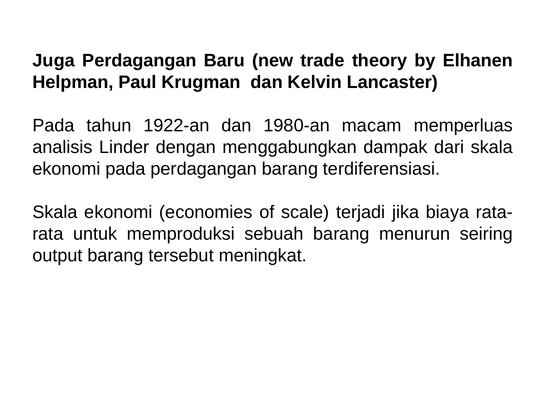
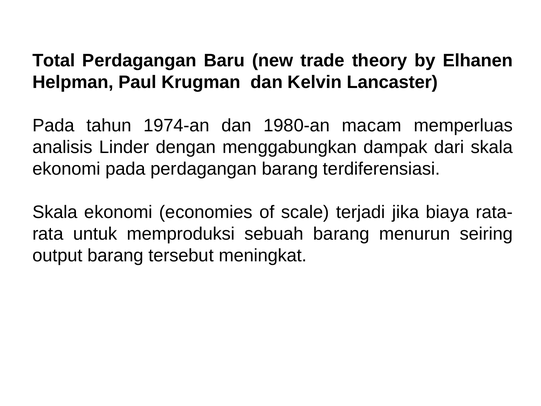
Juga: Juga -> Total (54, 61)
1922-an: 1922-an -> 1974-an (177, 125)
